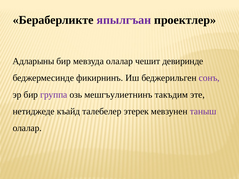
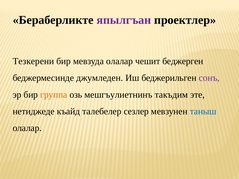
Адларыны: Адларыны -> Тезкерени (33, 61)
девиринде: девиринде -> беджерген (183, 61)
фикирнинъ: фикирнинъ -> джумледен (100, 78)
группа colour: purple -> orange (54, 95)
этерек: этерек -> сезлер (136, 112)
таныш colour: purple -> blue (203, 112)
